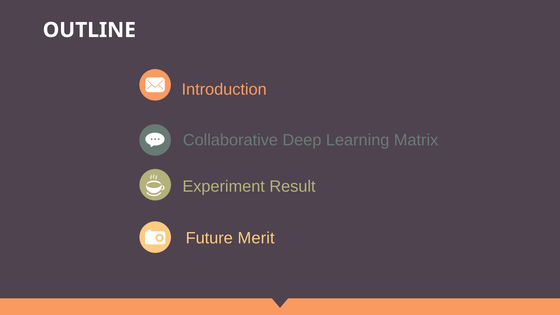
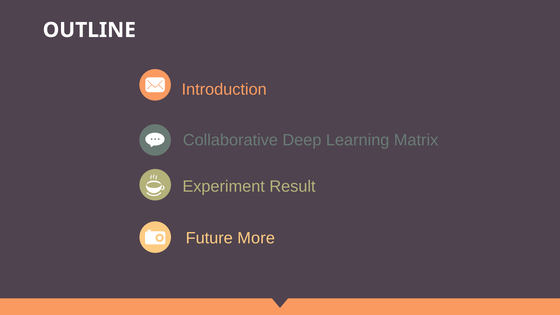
Merit: Merit -> More (256, 238)
